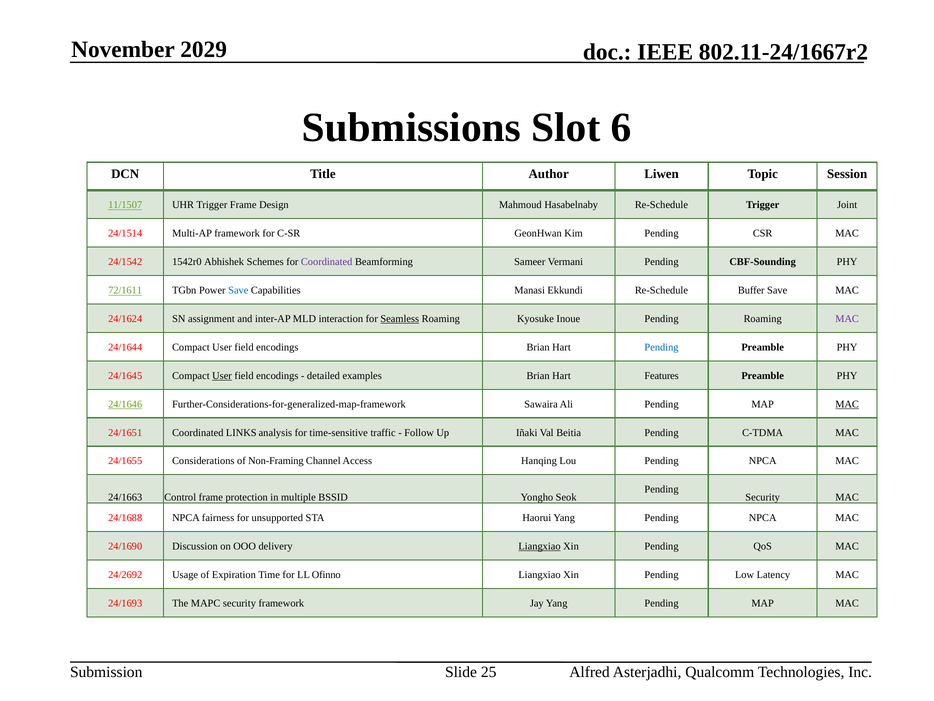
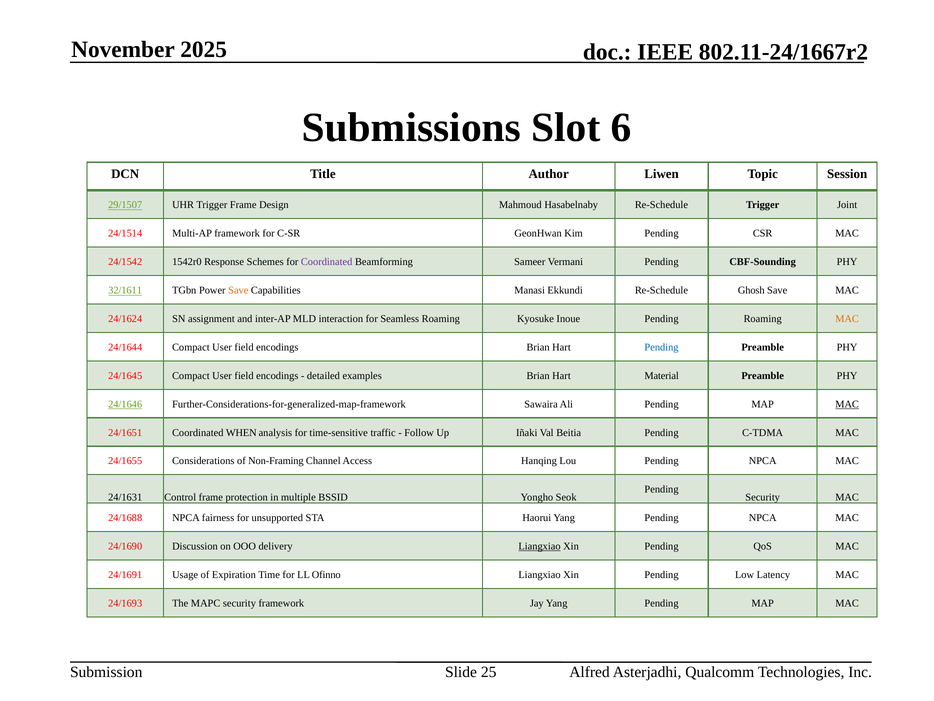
2029: 2029 -> 2025 (204, 50)
11/1507: 11/1507 -> 29/1507 (125, 205)
Abhishek: Abhishek -> Response (224, 262)
72/1611: 72/1611 -> 32/1611 (125, 290)
Save colour: blue -> orange (238, 290)
Buffer: Buffer -> Ghosh (751, 290)
Seamless underline: present -> none (400, 319)
MAC colour: purple -> orange (847, 319)
User underline: present -> none (222, 375)
Features: Features -> Material (662, 375)
LINKS: LINKS -> WHEN (241, 432)
24/1663: 24/1663 -> 24/1631 (125, 497)
24/2692: 24/2692 -> 24/1691 (125, 574)
